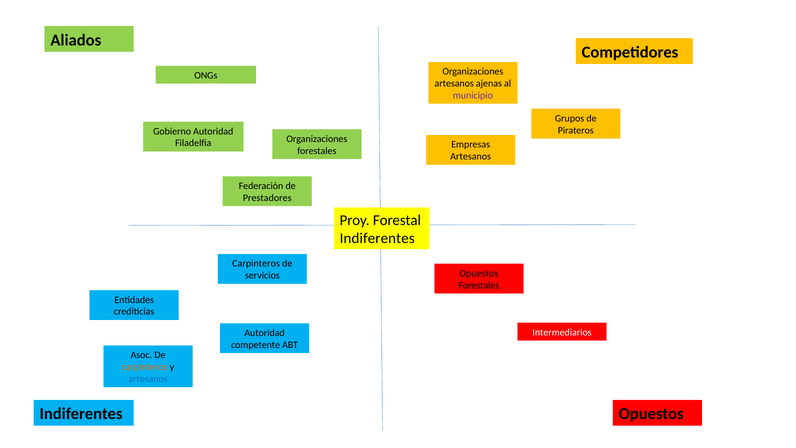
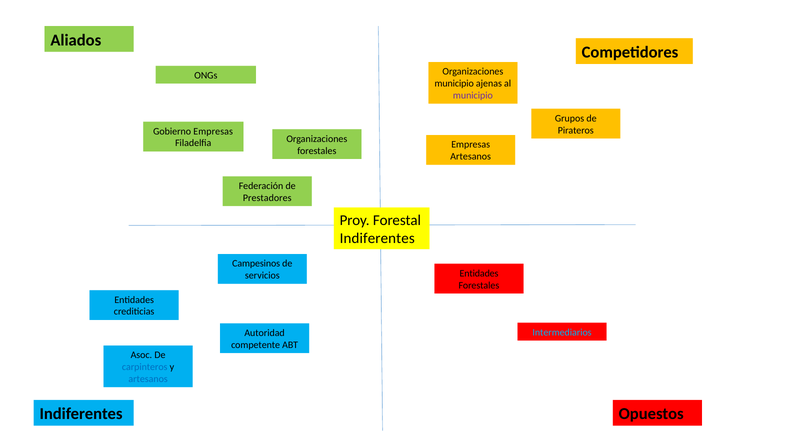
artesanos: artesanos -> municipio (454, 84)
Gobierno Autoridad: Autoridad -> Empresas (213, 131)
Carpinteros: Carpinteros -> Campesinos (256, 264)
Opuestos: Opuestos -> Entidades (479, 273)
Intermediarios colour: white -> light blue (562, 332)
carpinteros colour: orange -> blue (145, 367)
